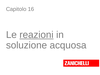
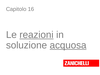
acquosa underline: none -> present (68, 45)
